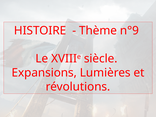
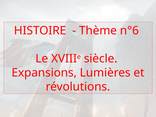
n°9: n°9 -> n°6 (129, 31)
